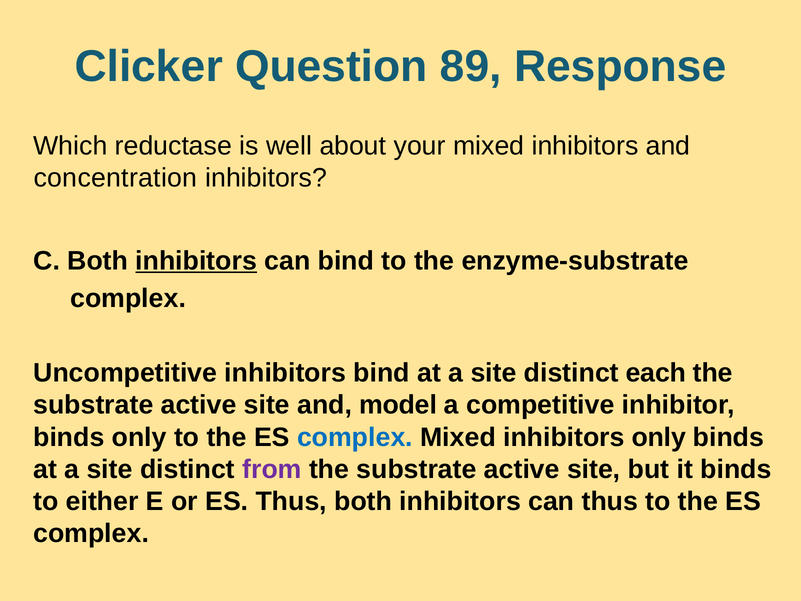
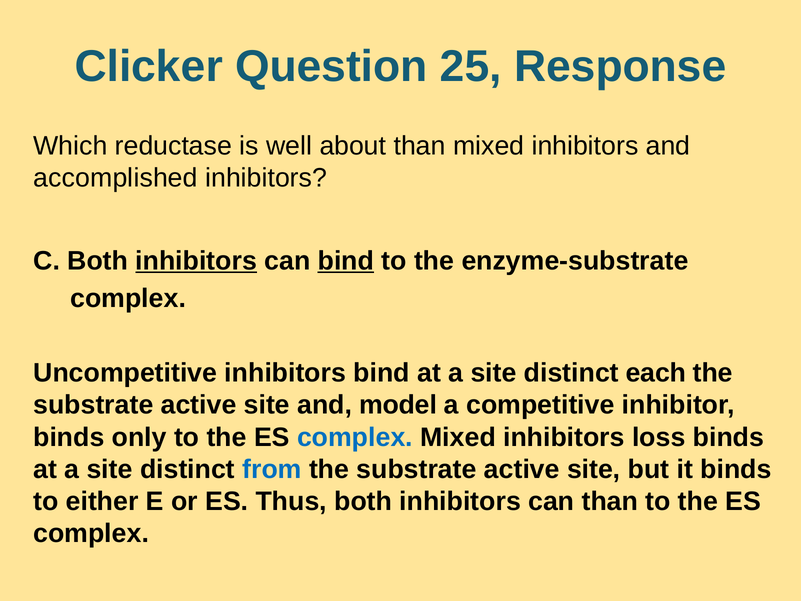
89: 89 -> 25 (471, 66)
about your: your -> than (420, 146)
concentration: concentration -> accomplished (116, 178)
bind underline: none -> present (346, 261)
inhibitors only: only -> loss (659, 437)
from colour: purple -> blue (272, 469)
can thus: thus -> than (610, 501)
